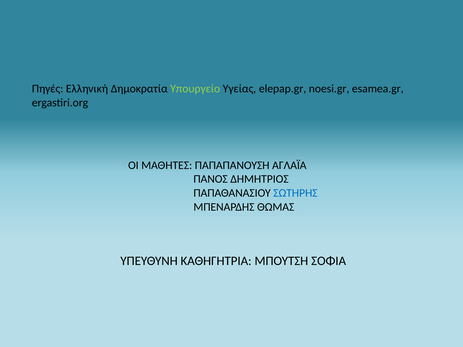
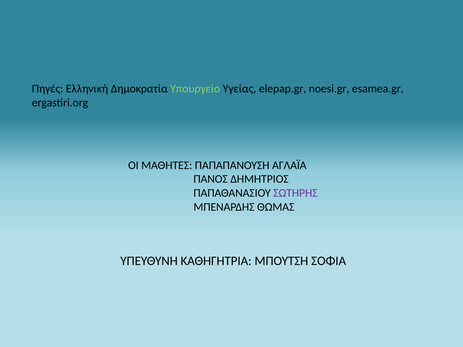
ΣΩΤΗΡΗΣ colour: blue -> purple (295, 193)
